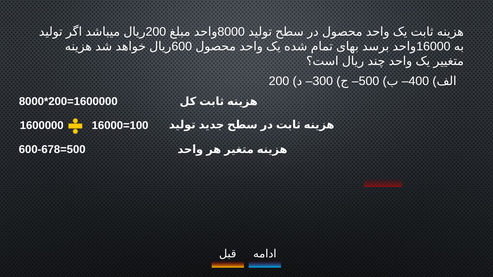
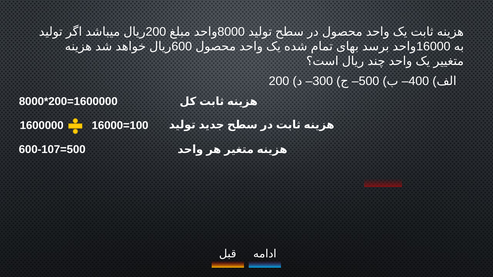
600-678=500: 600-678=500 -> 600-107=500 (52, 150)
